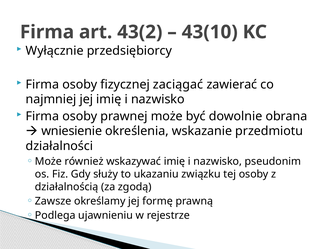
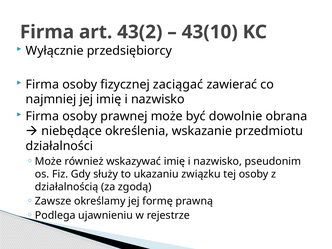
wniesienie: wniesienie -> niebędące (72, 131)
